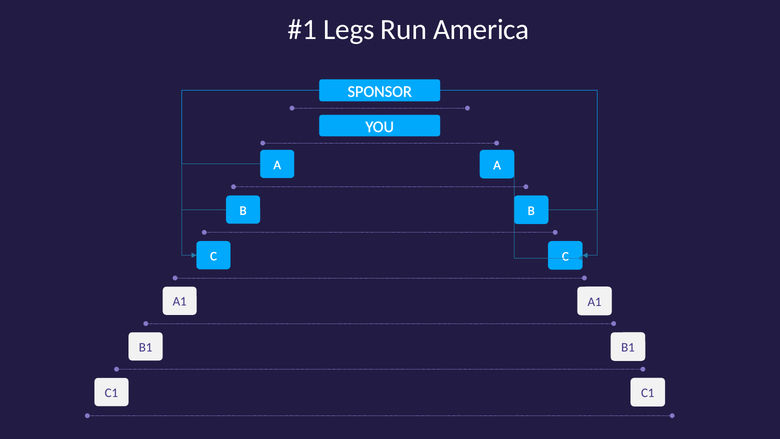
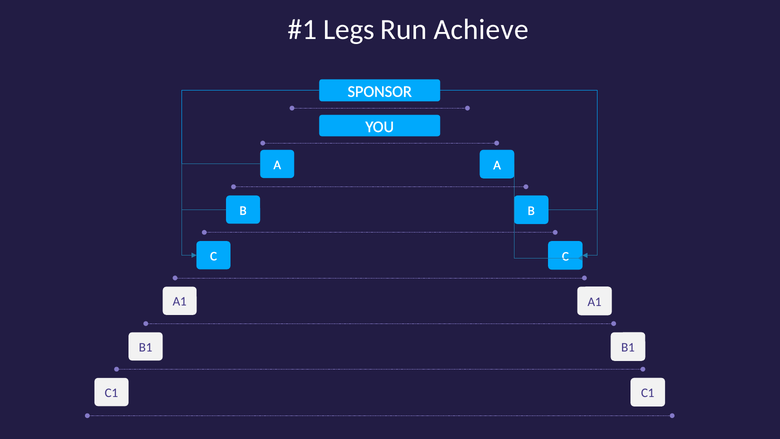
America: America -> Achieve (481, 30)
